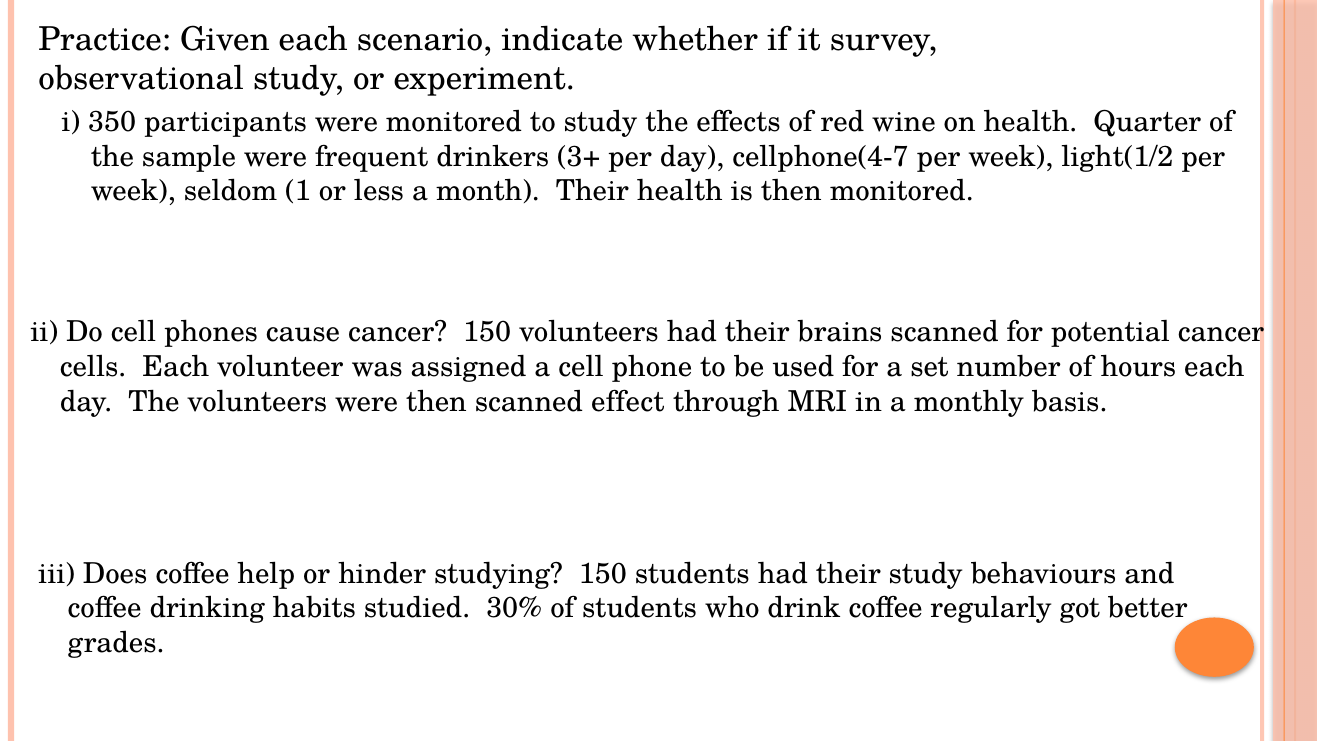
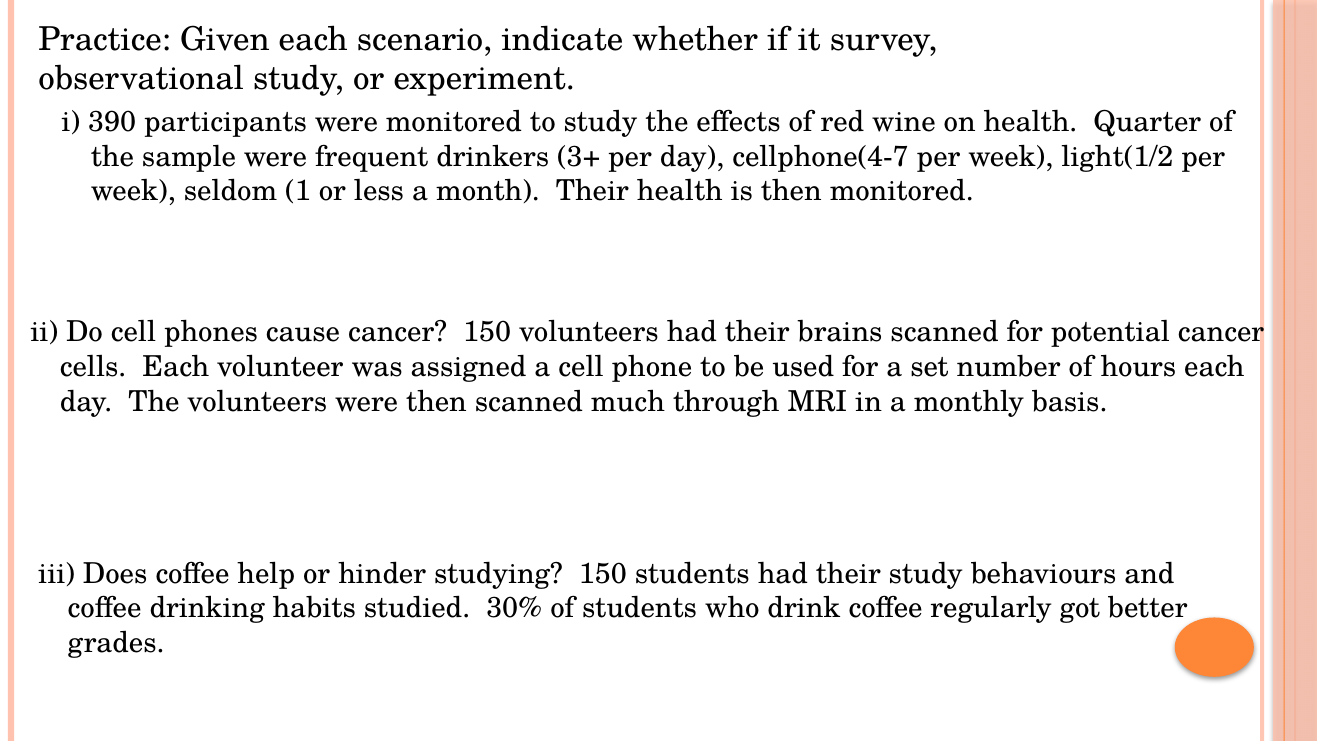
350: 350 -> 390 (112, 122)
effect: effect -> much (628, 401)
